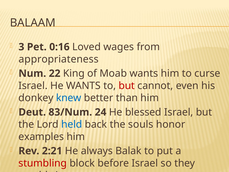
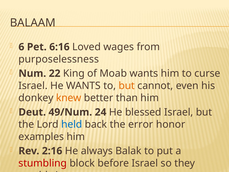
3: 3 -> 6 (21, 47)
0:16: 0:16 -> 6:16 (59, 47)
appropriateness: appropriateness -> purposelessness (59, 59)
but colour: red -> orange (127, 86)
knew colour: blue -> orange (69, 98)
83/Num: 83/Num -> 49/Num (70, 112)
souls: souls -> error (141, 124)
2:21: 2:21 -> 2:16 (52, 151)
